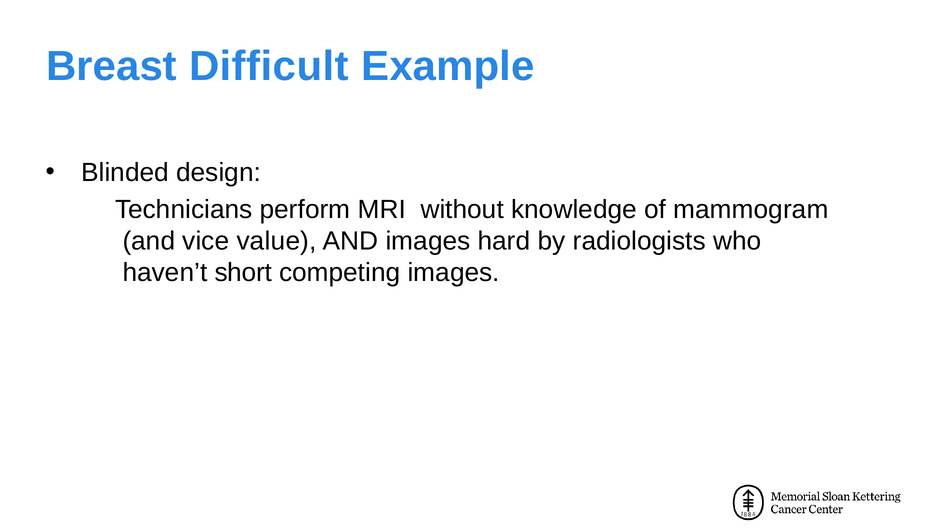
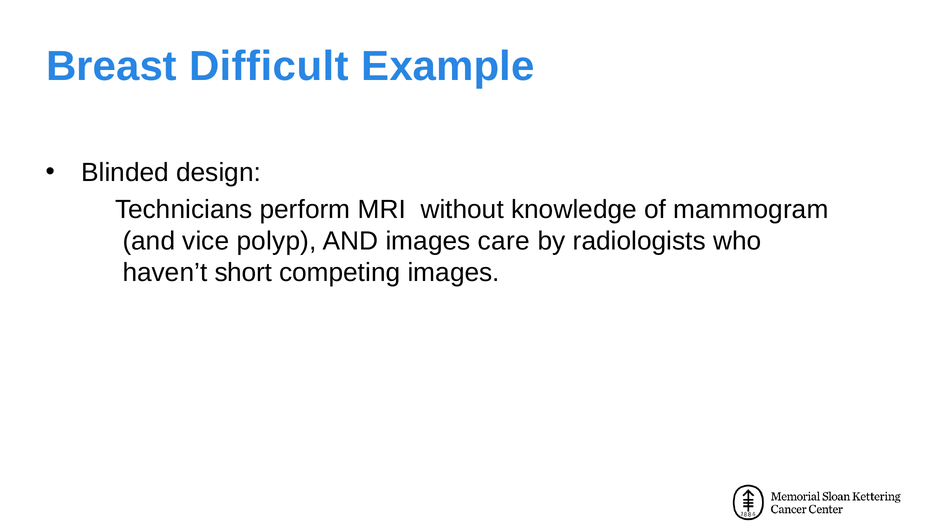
value: value -> polyp (277, 241)
hard: hard -> care (504, 241)
